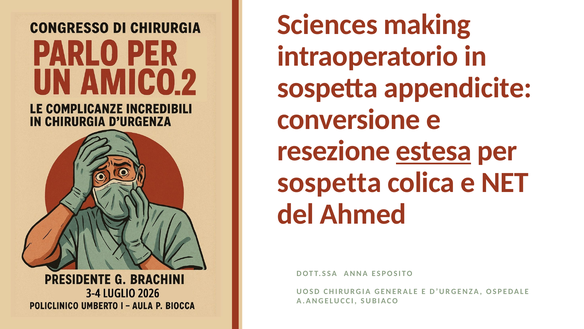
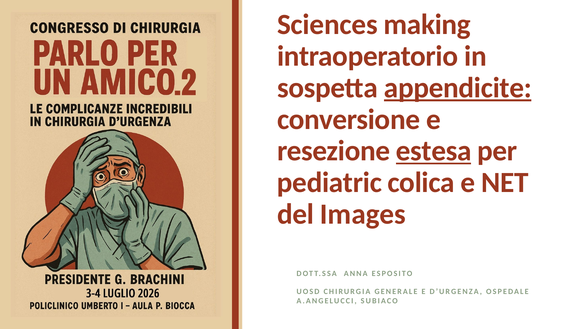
appendicite underline: none -> present (458, 88)
sospetta: sospetta -> pediatric (329, 182)
Ahmed: Ahmed -> Images (363, 214)
